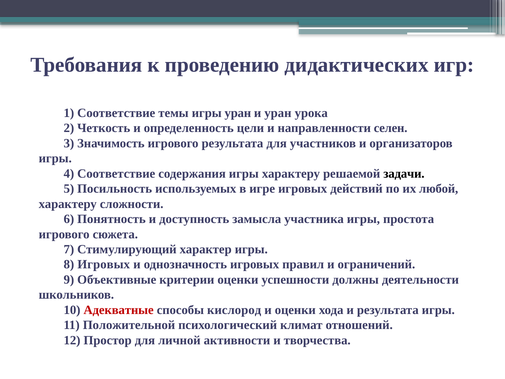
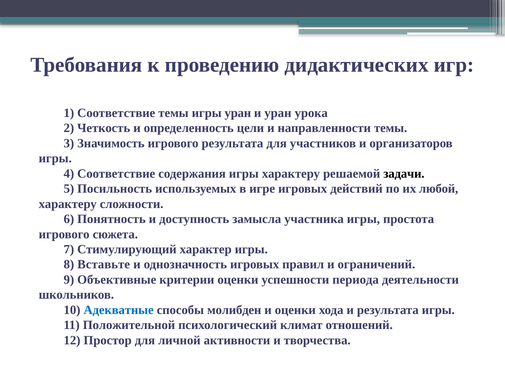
направленности селен: селен -> темы (391, 128)
8 Игровых: Игровых -> Вставьте (104, 264)
должны: должны -> периода (356, 279)
Адекватные colour: red -> blue (119, 310)
кислород: кислород -> молибден (234, 310)
